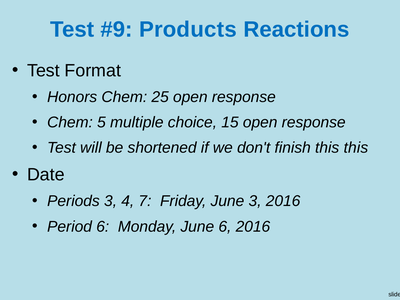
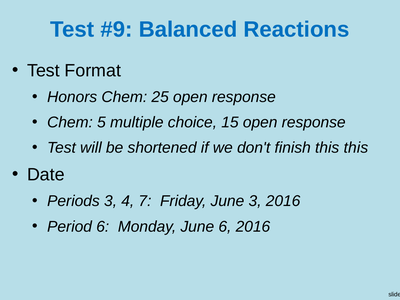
Products: Products -> Balanced (188, 30)
